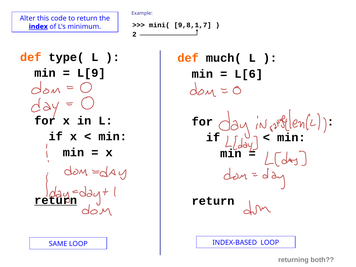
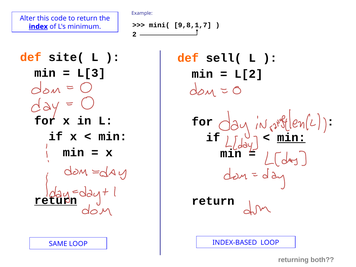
type(: type( -> site( (66, 57)
much(: much( -> sell( (224, 58)
L[9: L[9 -> L[3 (91, 73)
L[6: L[6 -> L[2 (249, 74)
min underline: none -> present (291, 138)
